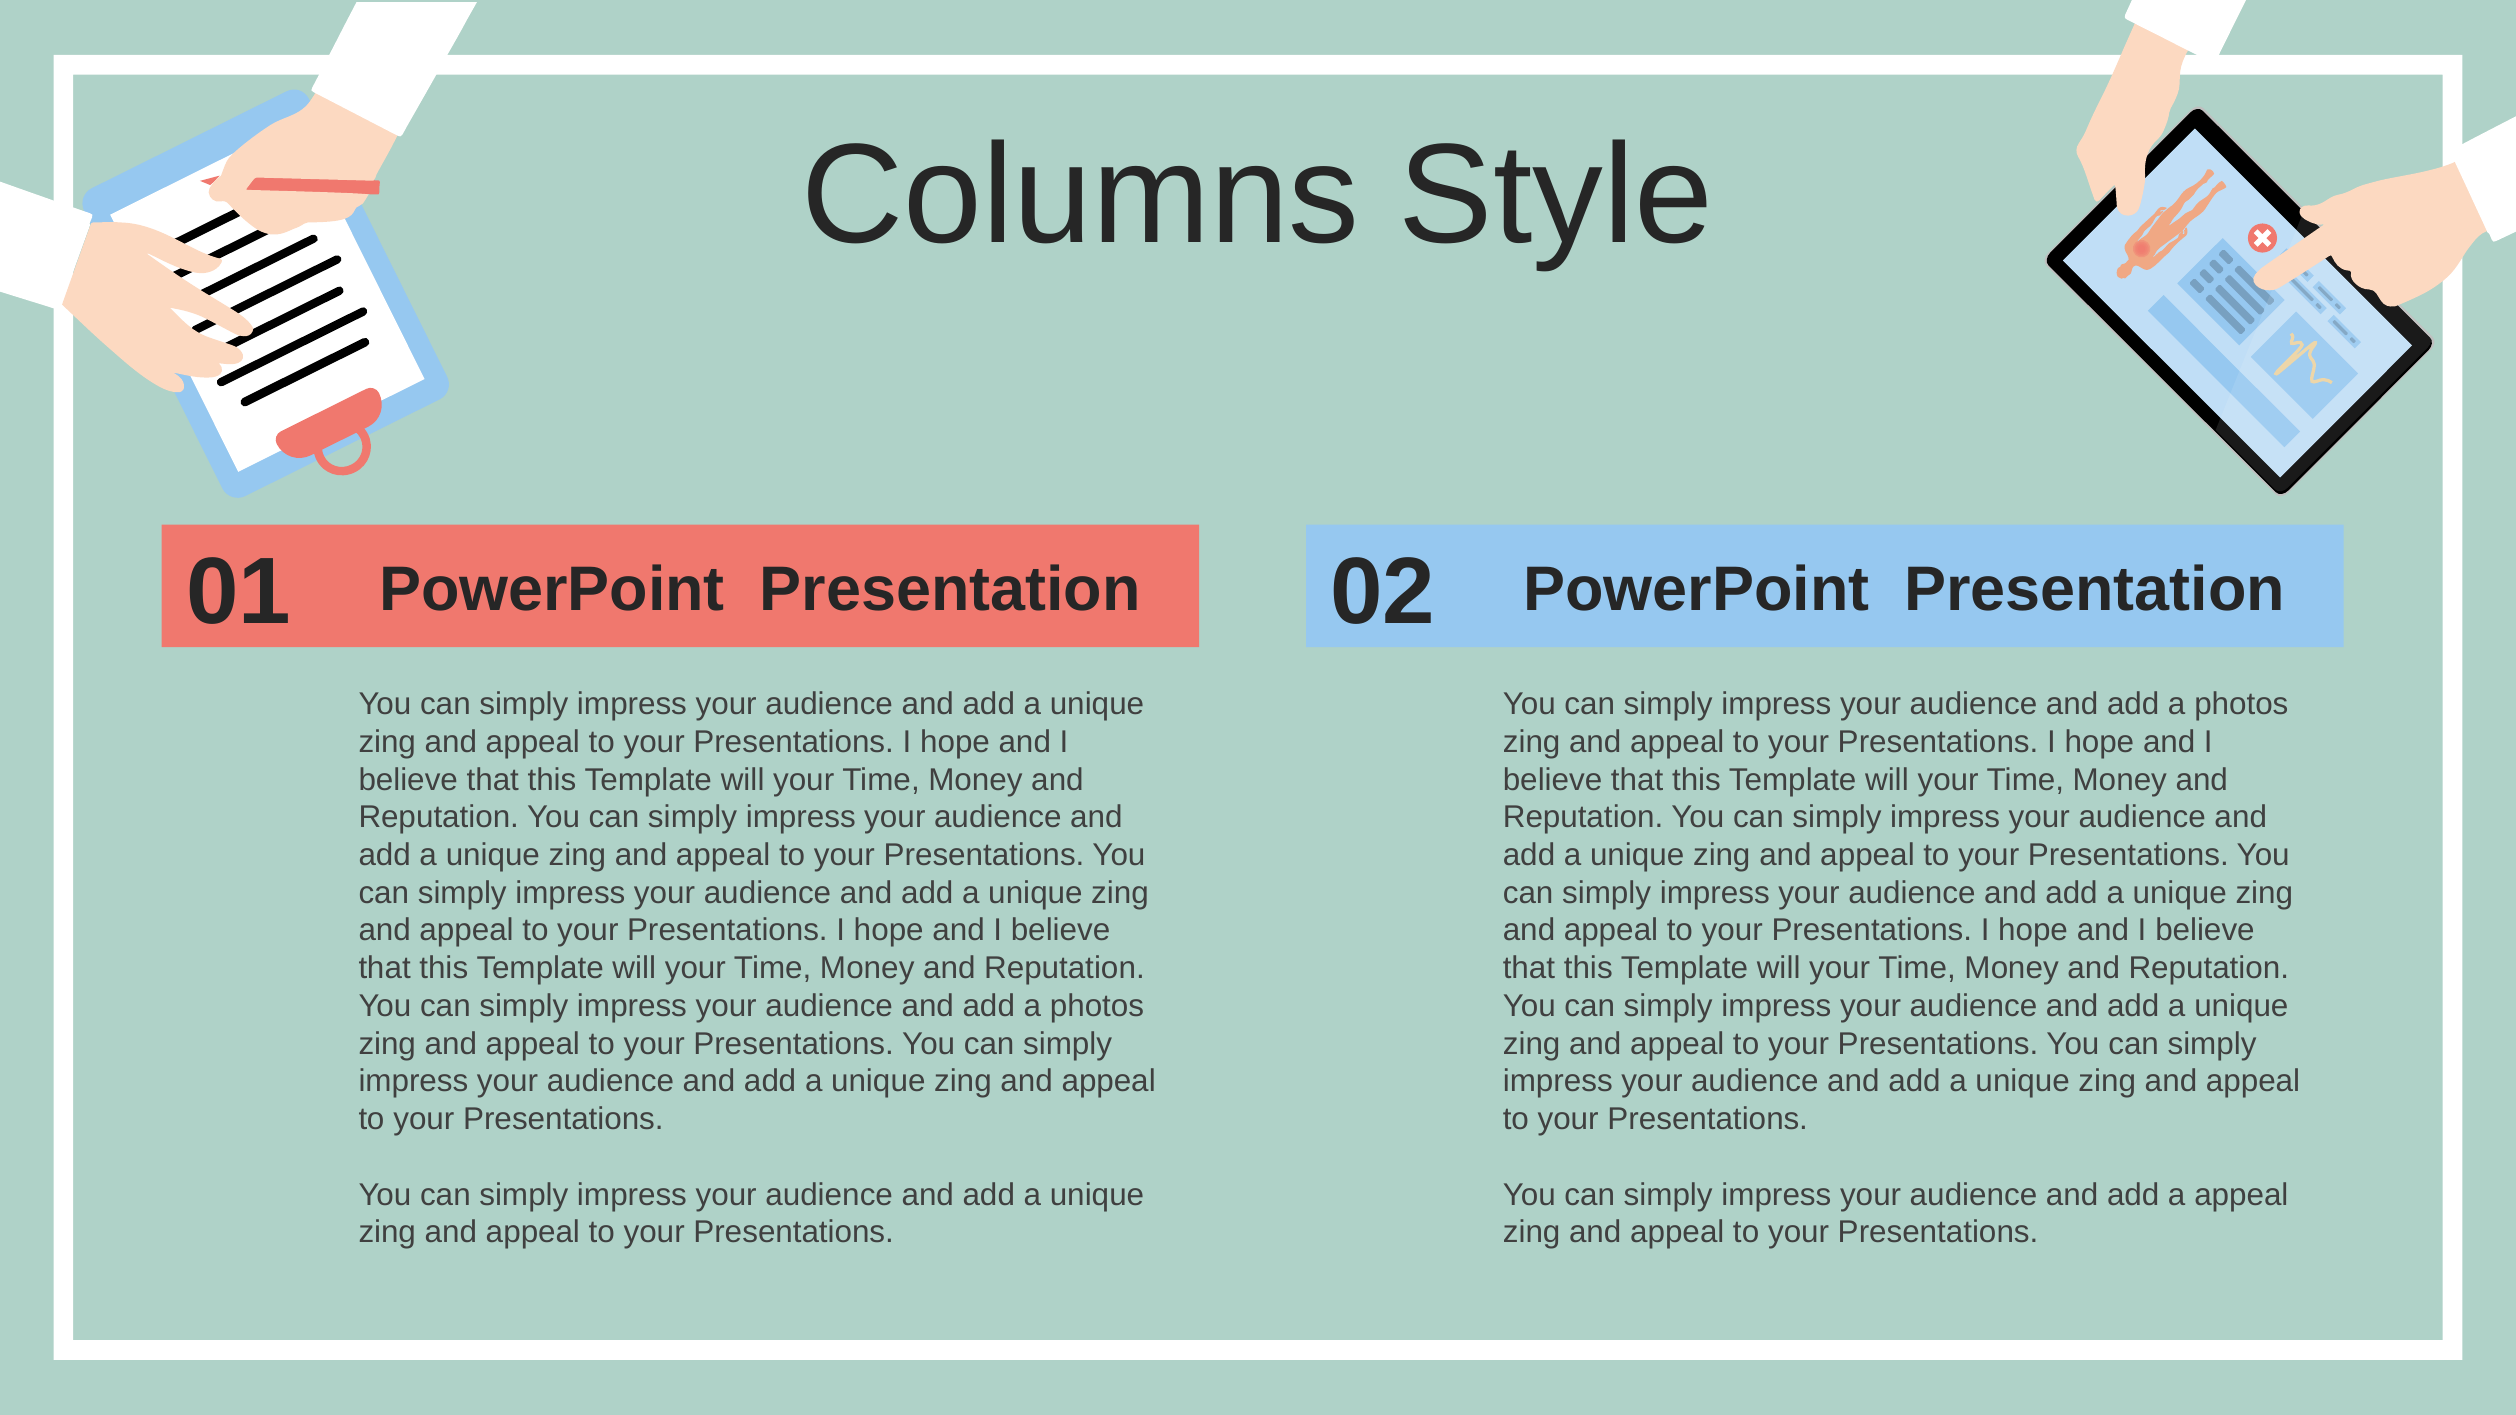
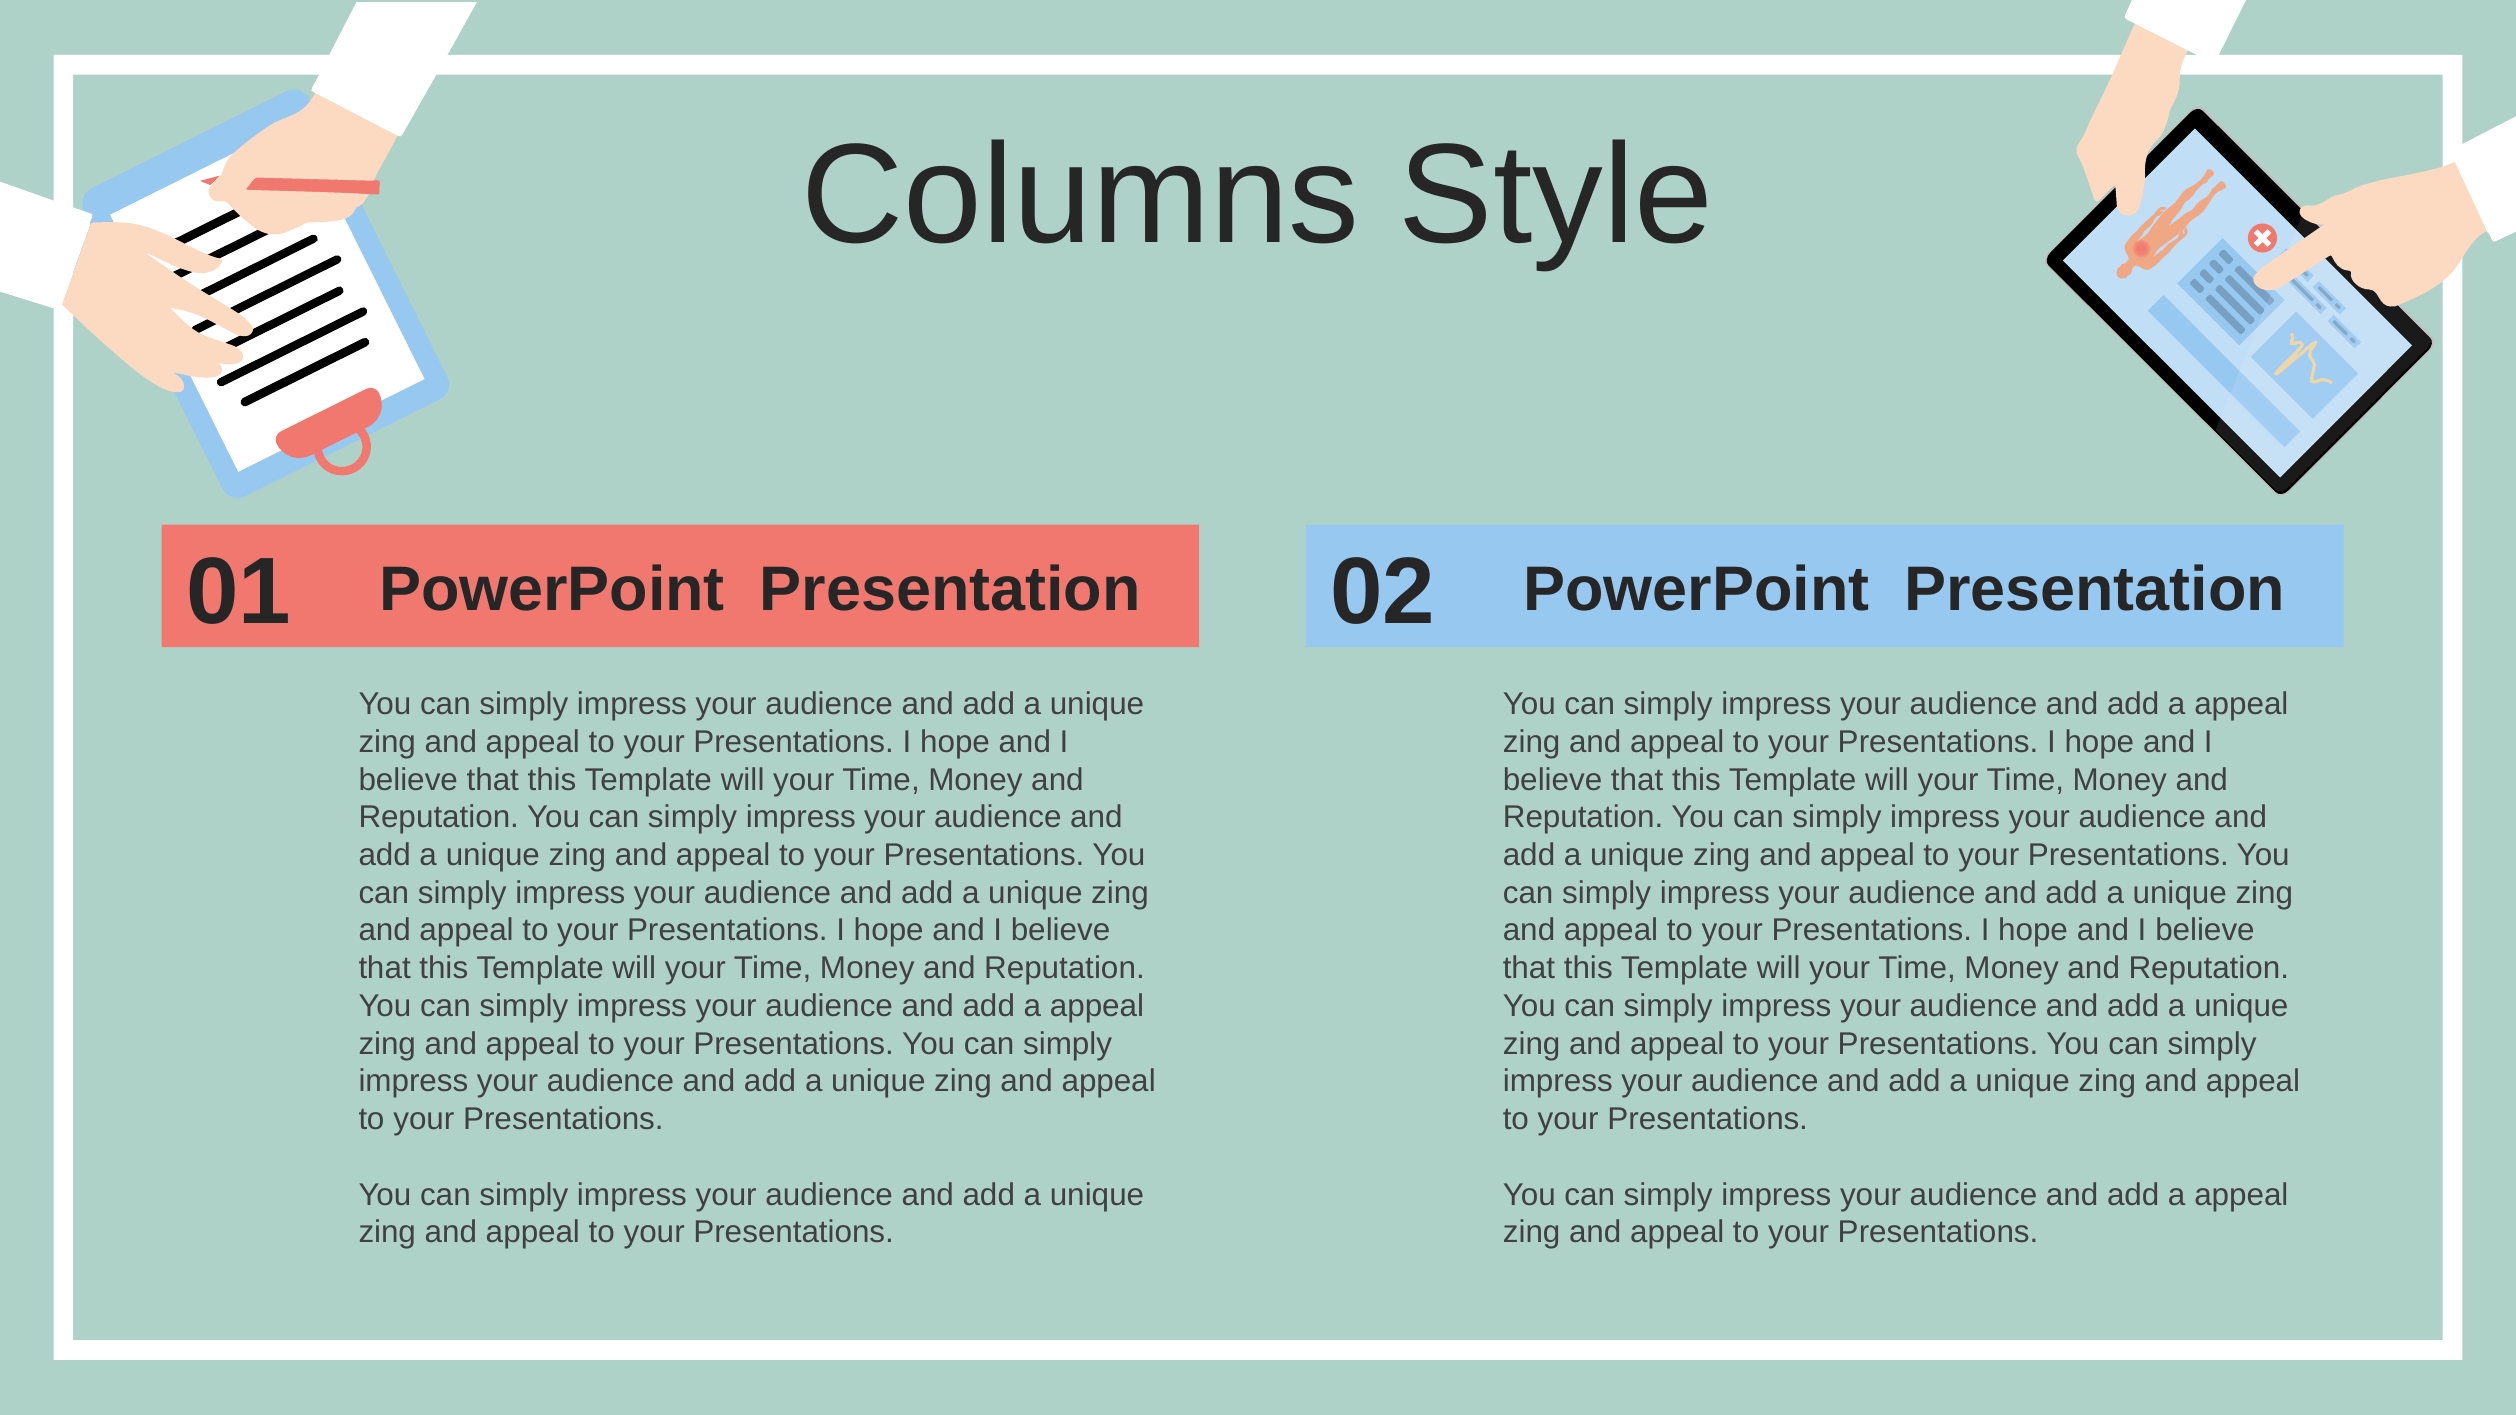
photos: photos -> appeal (2241, 704)
photos: photos -> appeal (1097, 1006)
